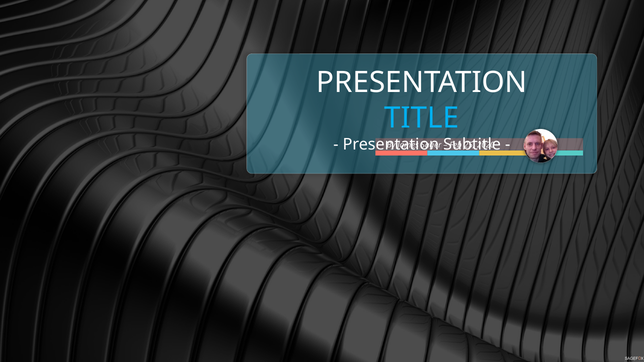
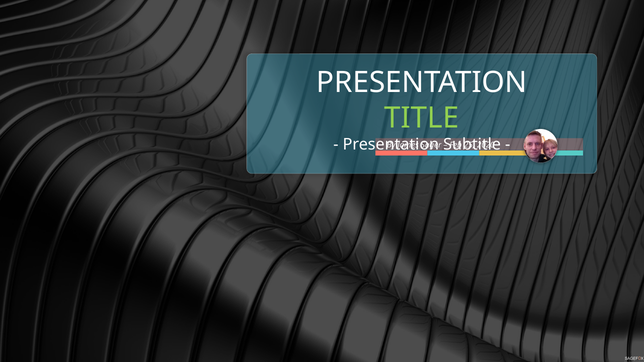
TITLE colour: light blue -> light green (422, 118)
